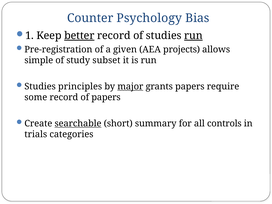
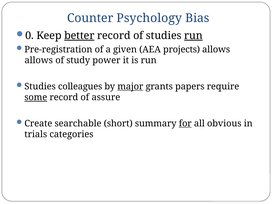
1: 1 -> 0 (30, 36)
simple: simple -> allows (39, 60)
subset: subset -> power (106, 60)
principles: principles -> colleagues (80, 86)
some underline: none -> present (36, 97)
of papers: papers -> assure (106, 97)
searchable underline: present -> none (78, 123)
for underline: none -> present (185, 123)
controls: controls -> obvious (224, 123)
